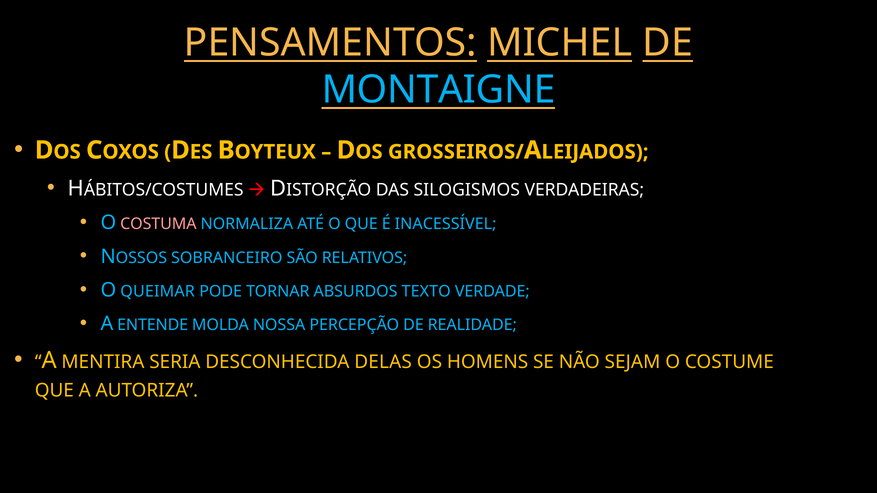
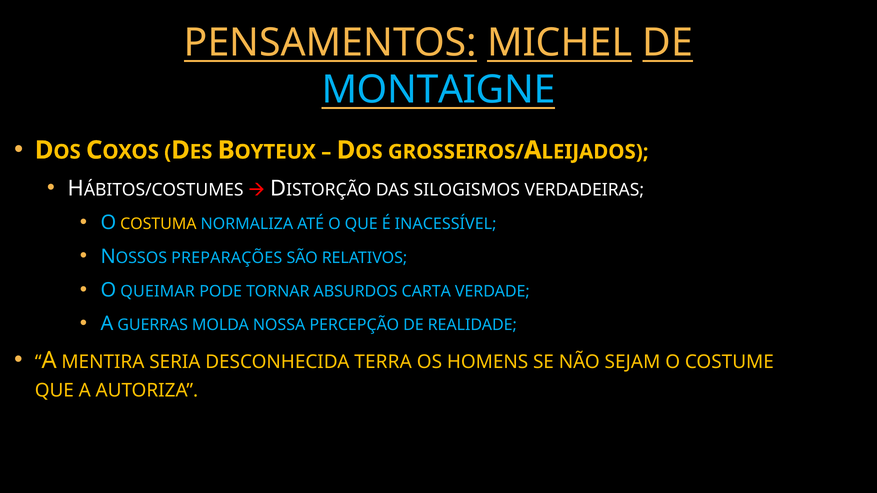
COSTUMA colour: pink -> yellow (158, 224)
SOBRANCEIRO: SOBRANCEIRO -> PREPARAÇÕES (227, 258)
TEXTO: TEXTO -> CARTA (426, 292)
ENTENDE: ENTENDE -> GUERRAS (153, 325)
DELAS: DELAS -> TERRA (383, 362)
